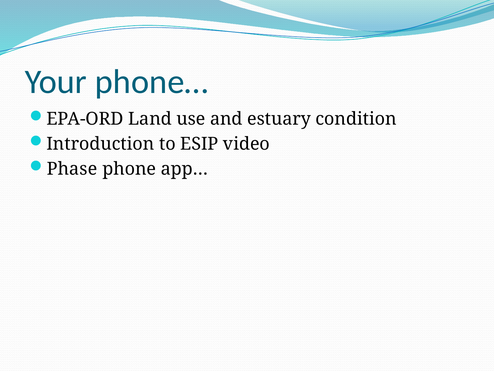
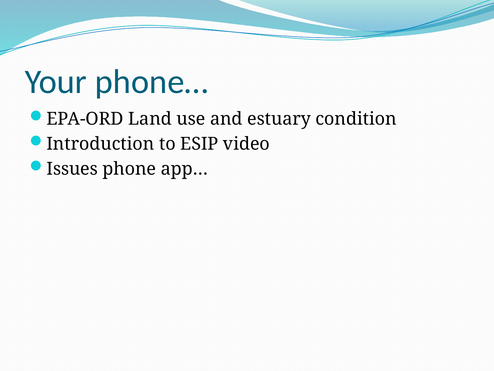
Phase: Phase -> Issues (72, 169)
